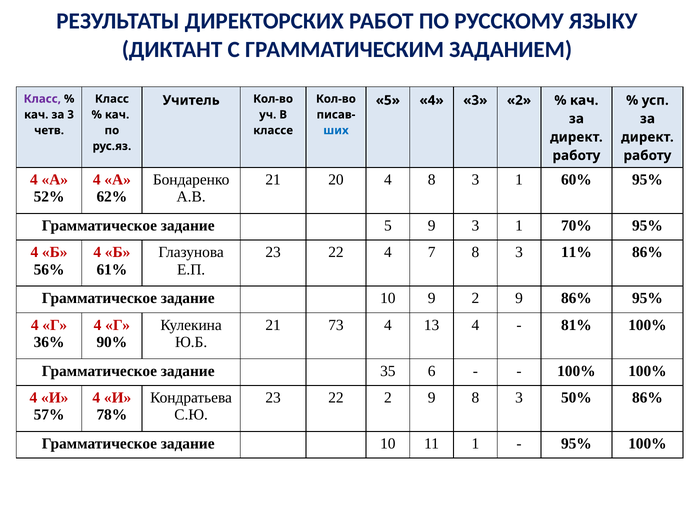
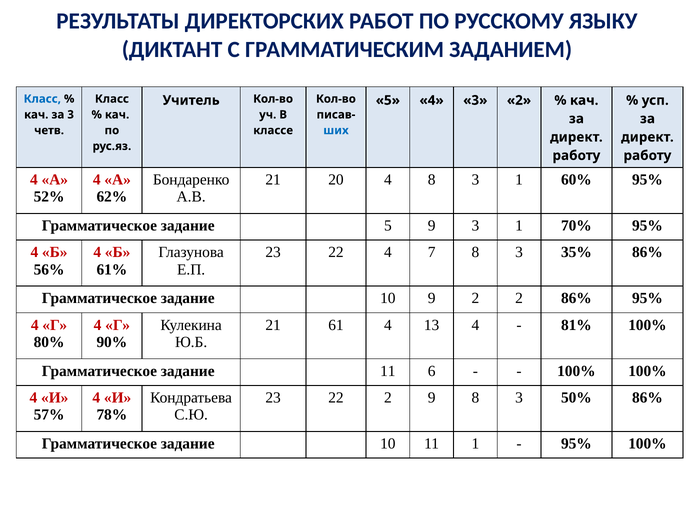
Класс colour: purple -> blue (42, 99)
11%: 11% -> 35% (576, 252)
9 2 9: 9 -> 2 (519, 298)
73: 73 -> 61 (336, 325)
36%: 36% -> 80% (49, 342)
задание 35: 35 -> 11 (388, 371)
